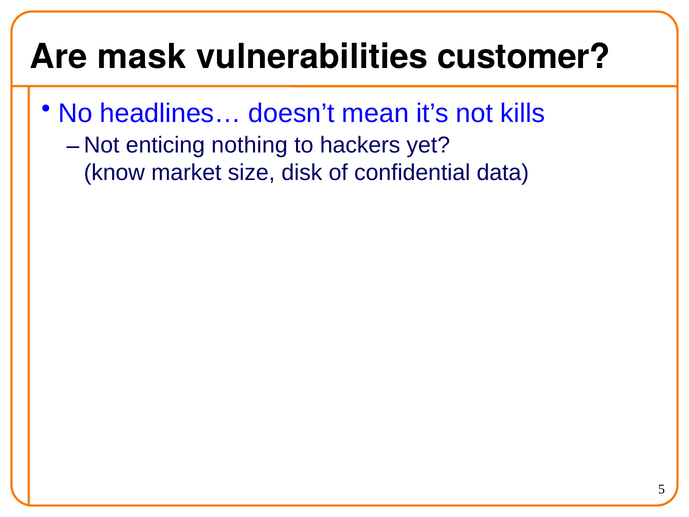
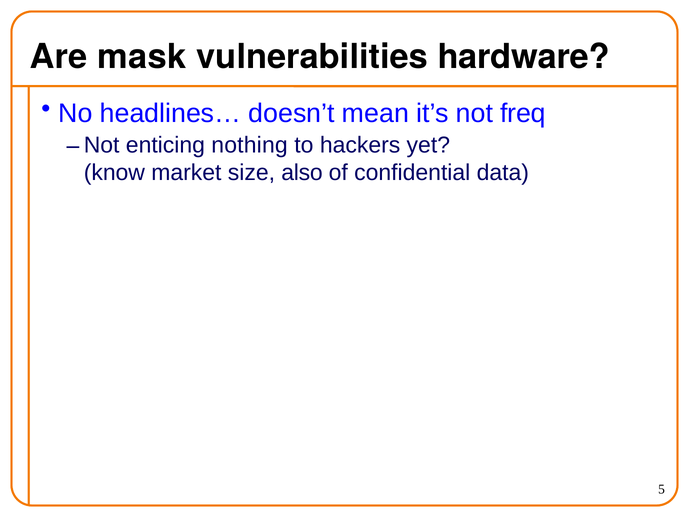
customer: customer -> hardware (524, 57)
kills: kills -> freq (523, 113)
disk: disk -> also (302, 173)
